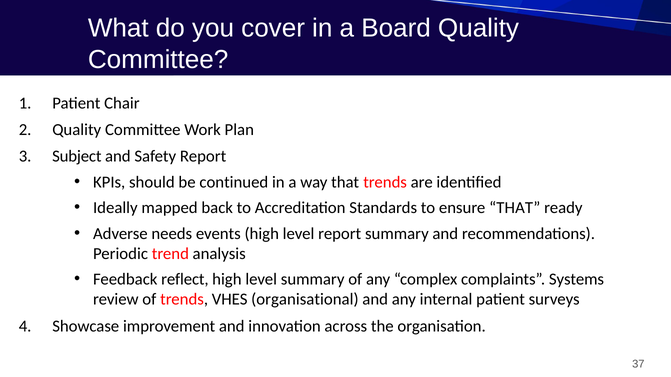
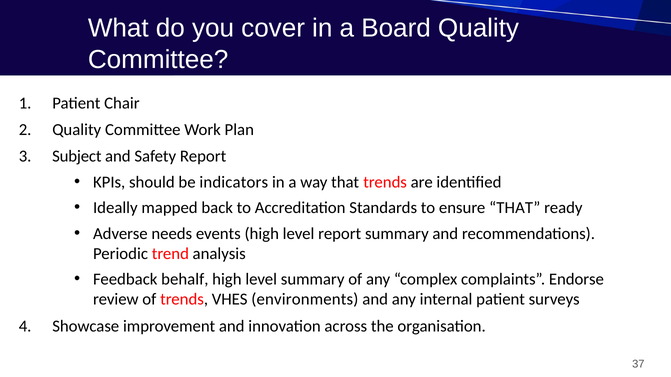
continued: continued -> indicators (234, 182)
reflect: reflect -> behalf (185, 280)
Systems: Systems -> Endorse (576, 280)
organisational: organisational -> environments (305, 300)
